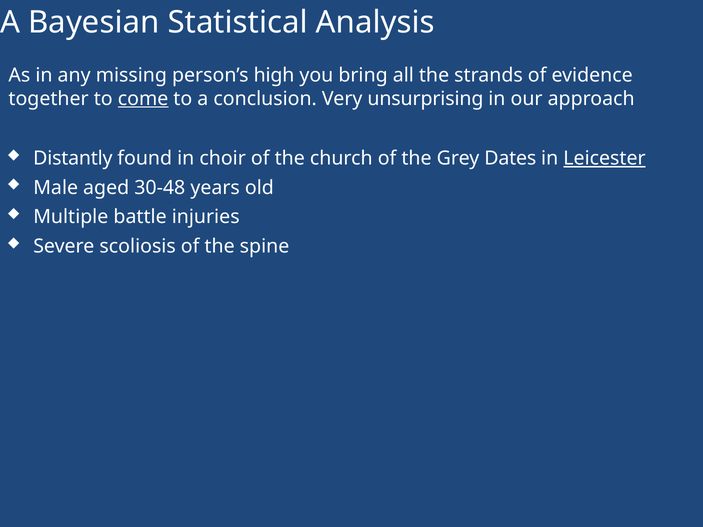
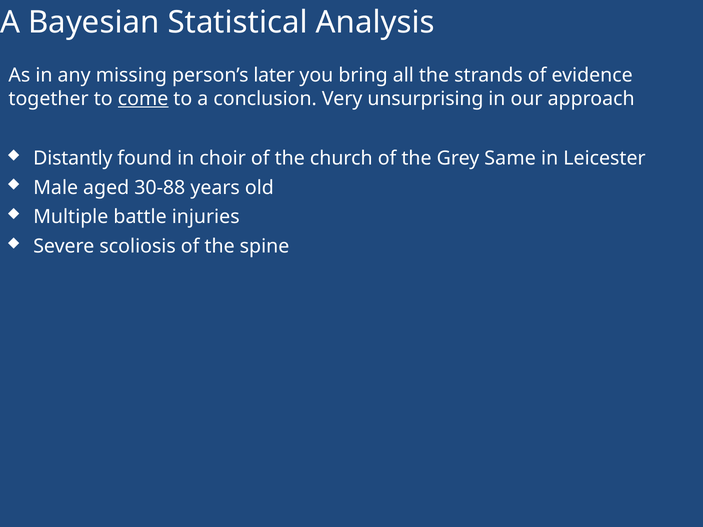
high: high -> later (274, 75)
Dates: Dates -> Same (510, 158)
Leicester underline: present -> none (604, 158)
30-48: 30-48 -> 30-88 (160, 188)
